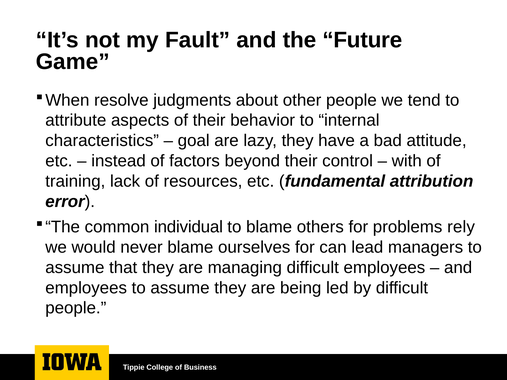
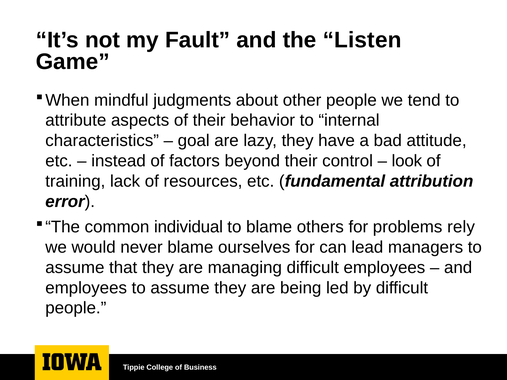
Future: Future -> Listen (362, 40)
resolve: resolve -> mindful (121, 100)
with: with -> look (407, 161)
